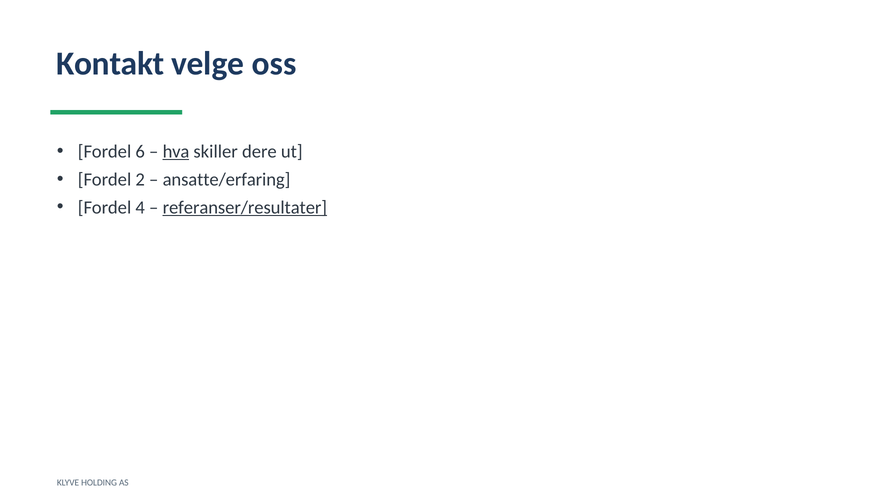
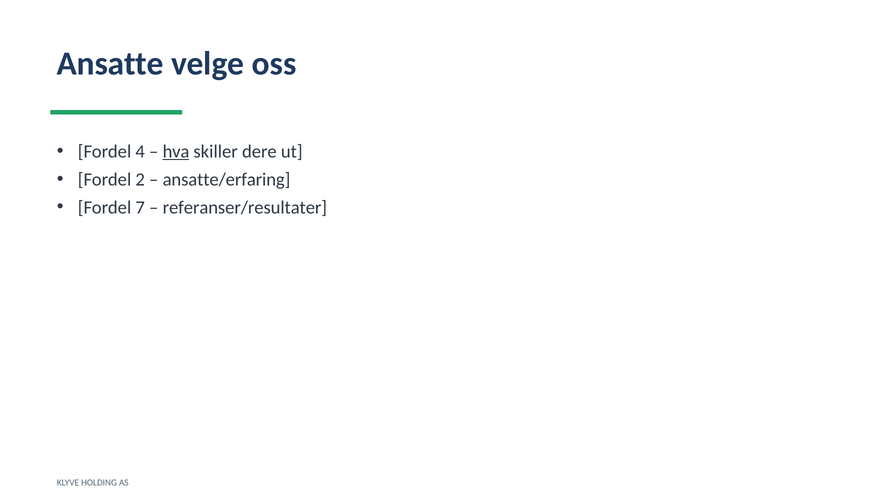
Kontakt: Kontakt -> Ansatte (110, 64)
6: 6 -> 4 (140, 151)
4: 4 -> 7 (140, 207)
referanser/resultater underline: present -> none (245, 207)
